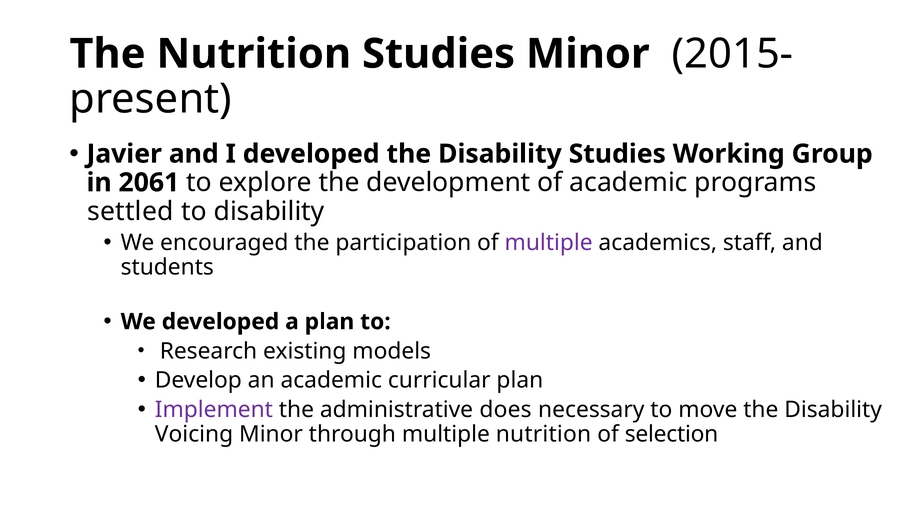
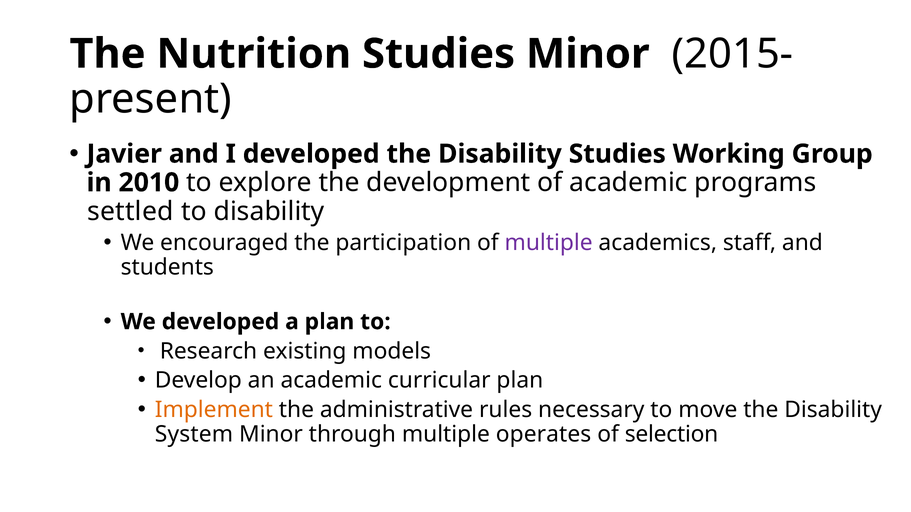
2061: 2061 -> 2010 (149, 183)
Implement colour: purple -> orange (214, 410)
does: does -> rules (506, 410)
Voicing: Voicing -> System (194, 435)
multiple nutrition: nutrition -> operates (544, 435)
